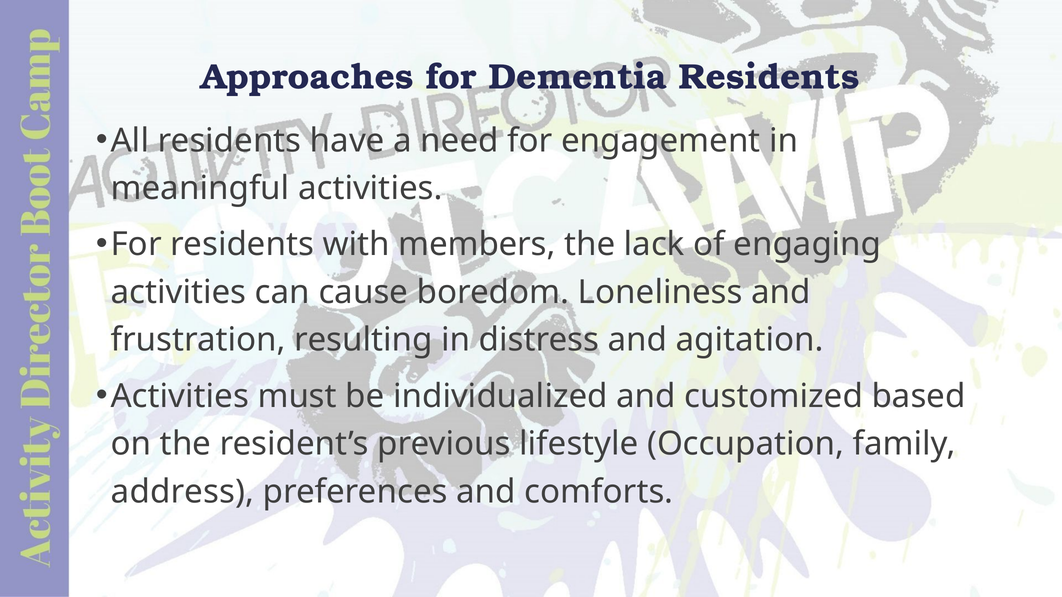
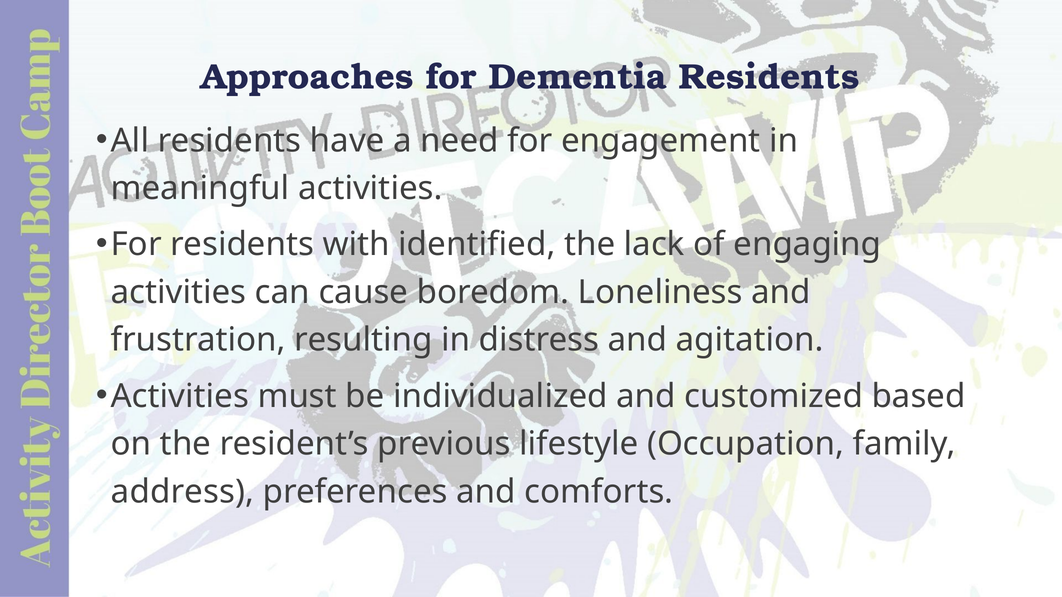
members: members -> identified (477, 245)
